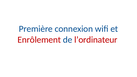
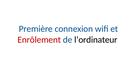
l’ordinateur colour: red -> black (96, 40)
